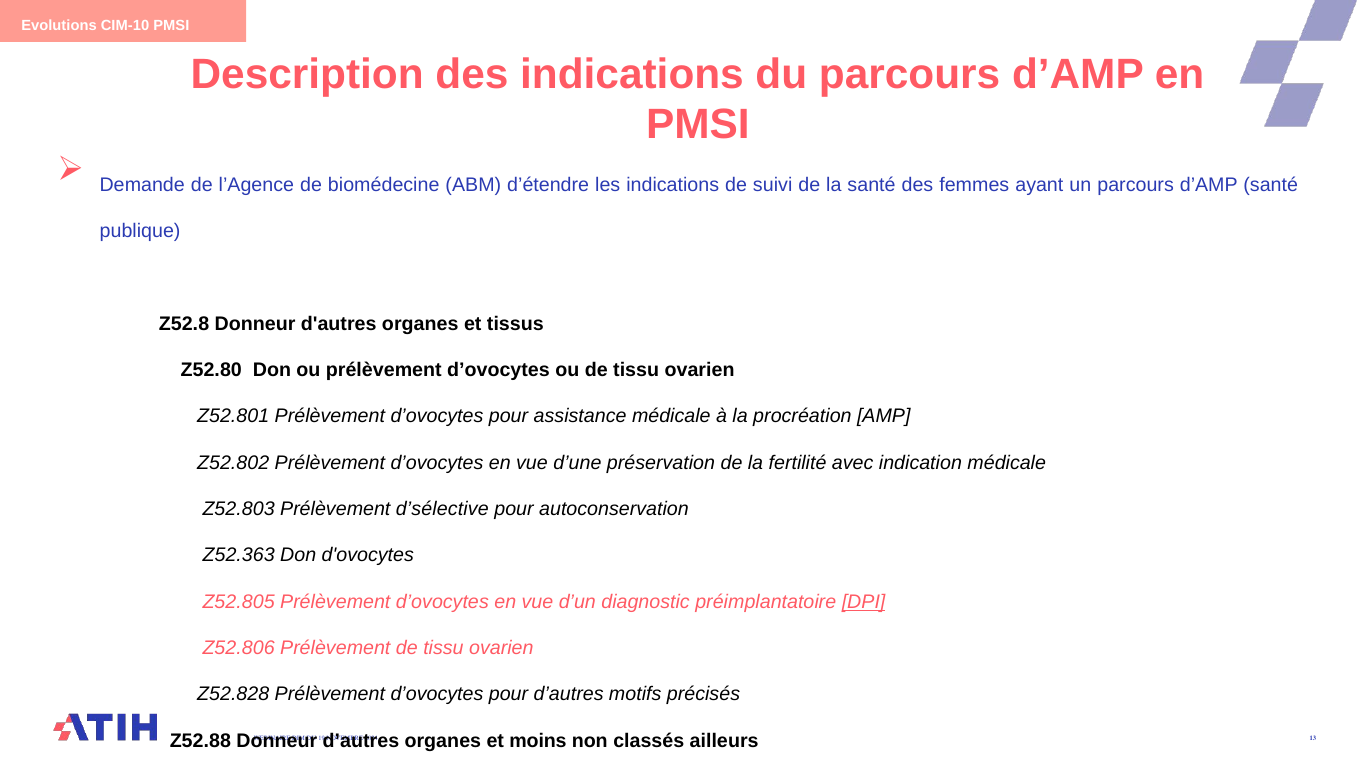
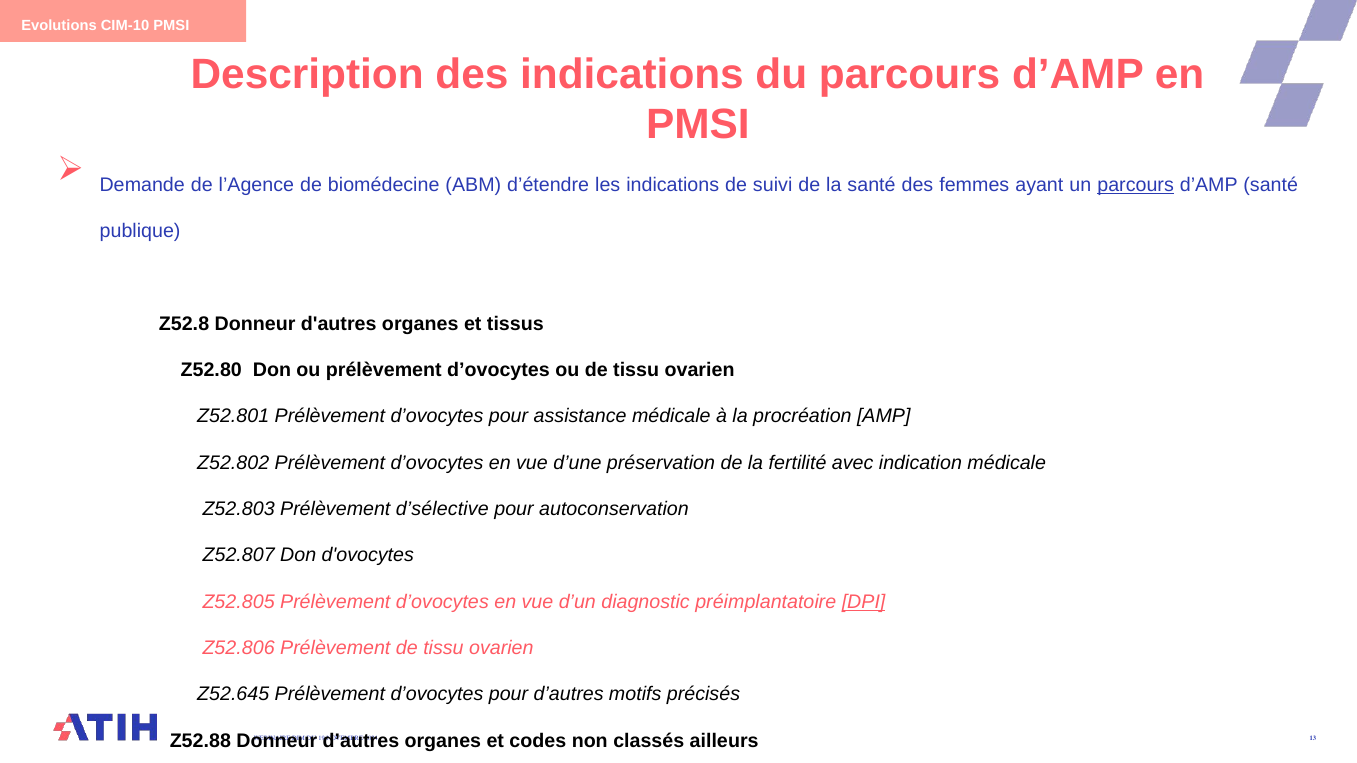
parcours underline: none -> present (1136, 185)
Z52.363: Z52.363 -> Z52.807 (239, 556)
Z52.828: Z52.828 -> Z52.645 (233, 695)
moins: moins -> codes (538, 741)
